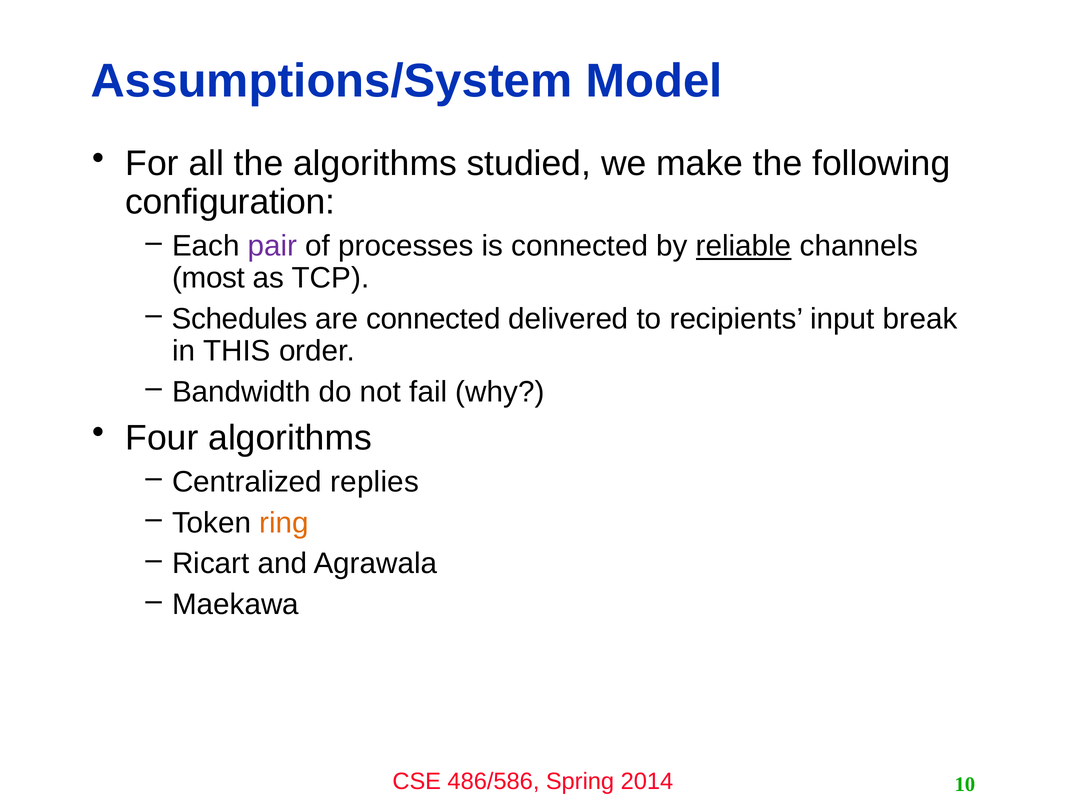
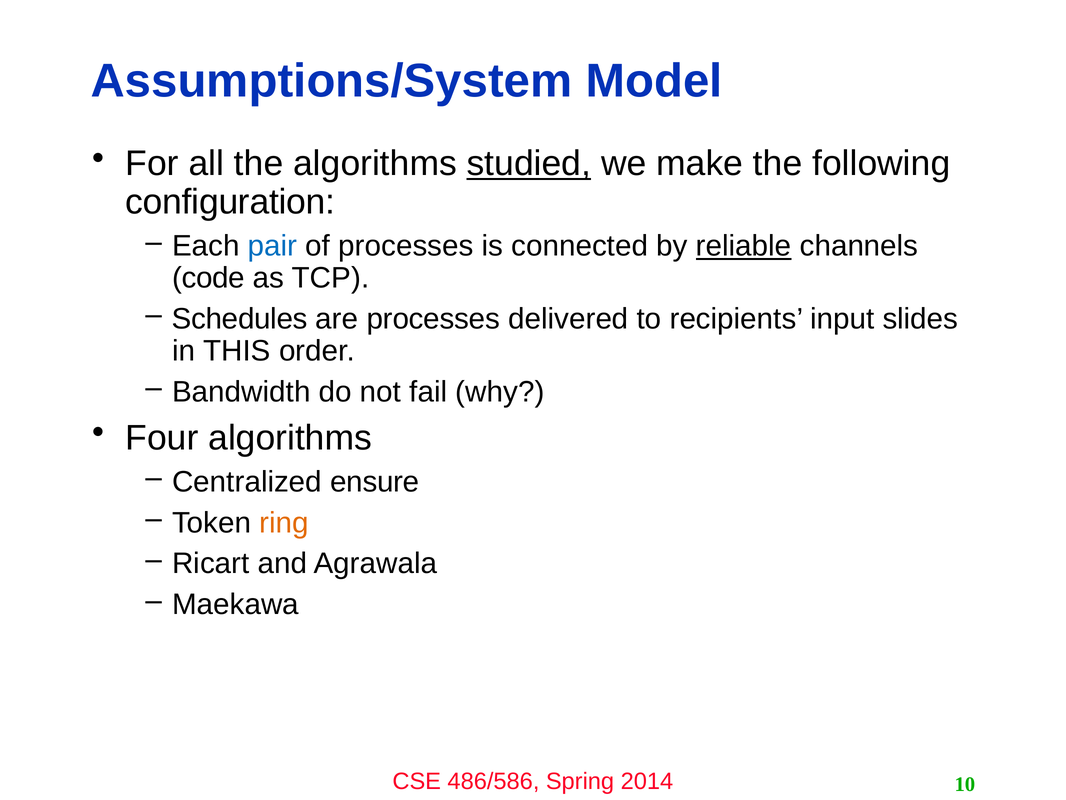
studied underline: none -> present (529, 164)
pair colour: purple -> blue (273, 246)
most: most -> code (208, 278)
are connected: connected -> processes (433, 319)
break: break -> slides (920, 319)
replies: replies -> ensure (375, 482)
